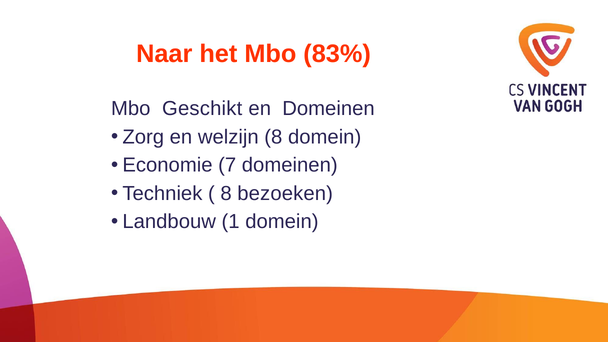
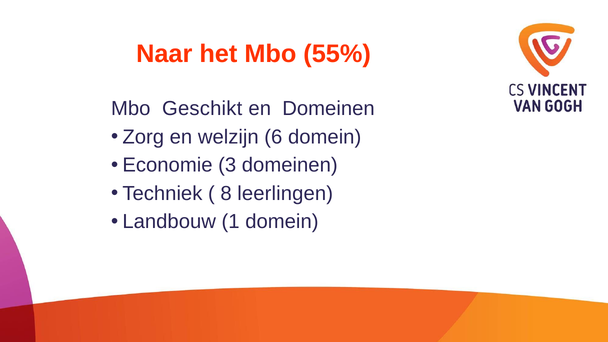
83%: 83% -> 55% (337, 54)
welzijn 8: 8 -> 6 (273, 137)
7: 7 -> 3 (227, 165)
bezoeken: bezoeken -> leerlingen (285, 193)
